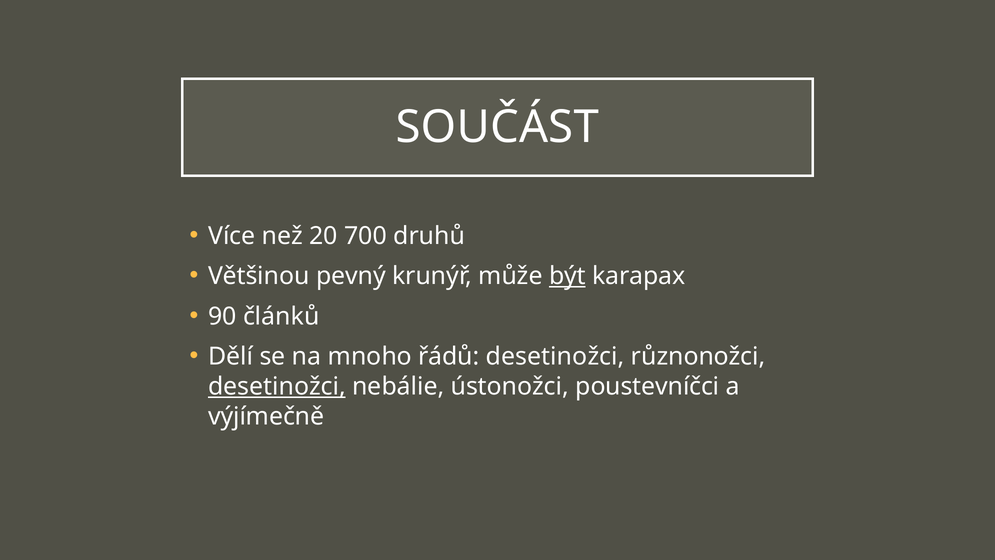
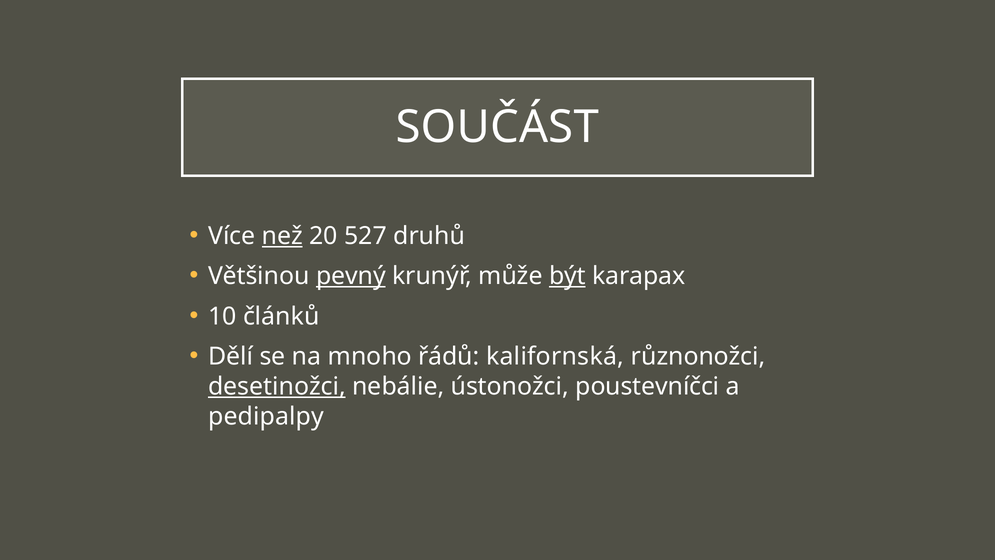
než underline: none -> present (282, 236)
700: 700 -> 527 (365, 236)
pevný underline: none -> present (351, 276)
90: 90 -> 10 (222, 316)
řádů desetinožci: desetinožci -> kalifornská (555, 356)
výjímečně: výjímečně -> pedipalpy (266, 416)
